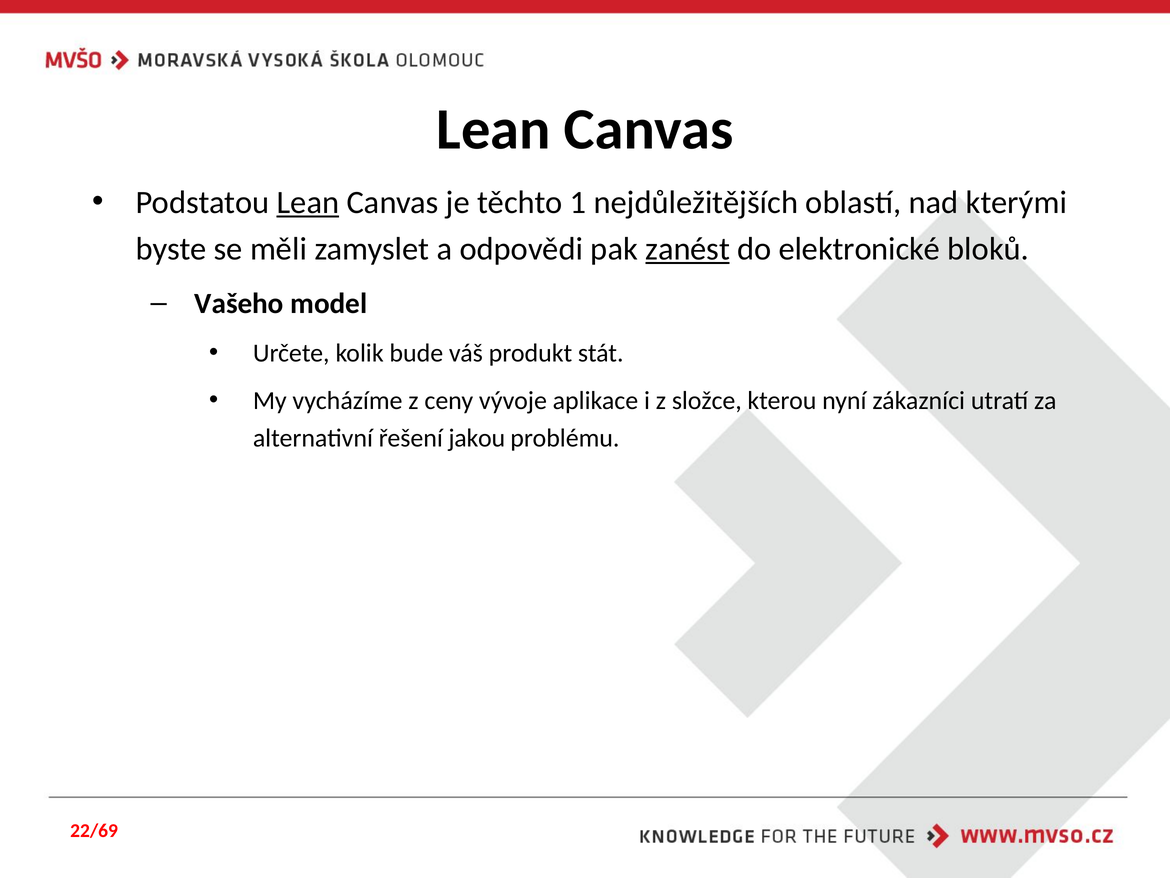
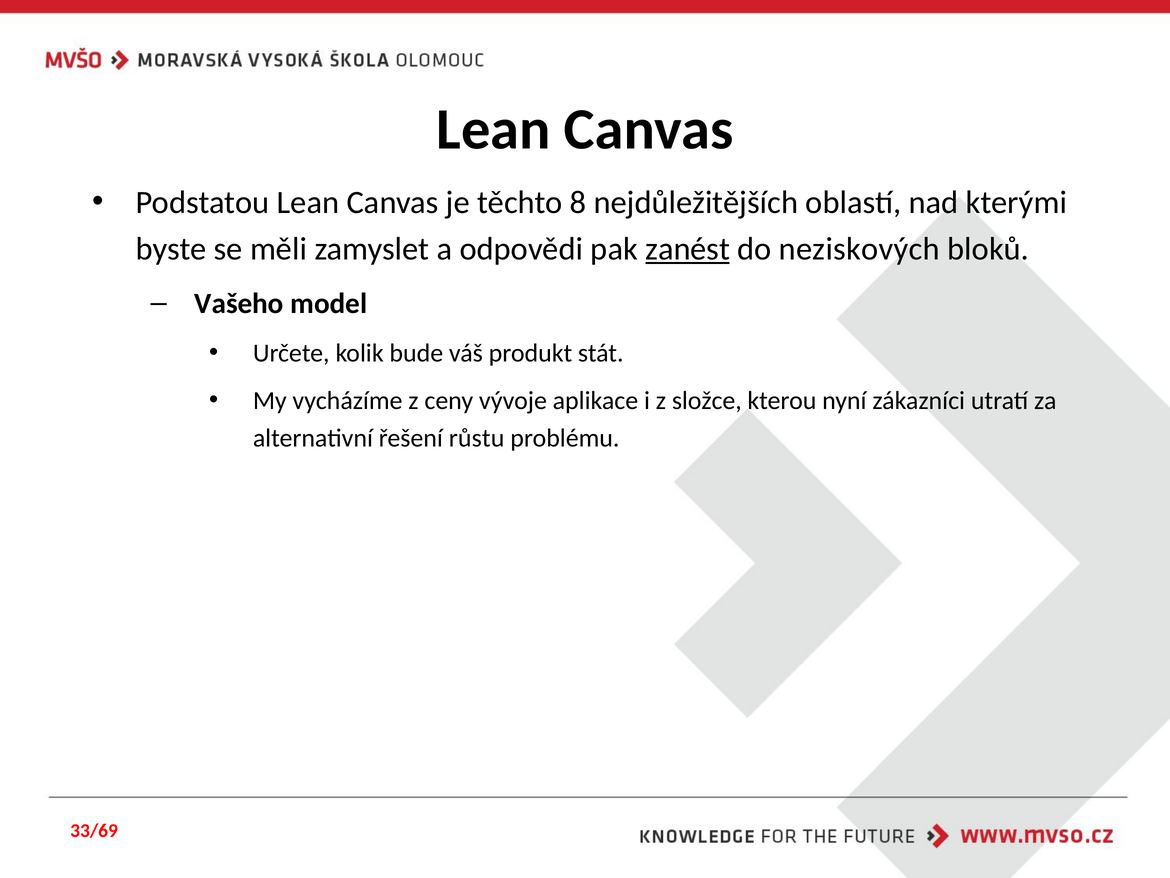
Lean underline: present -> none (308, 202)
1: 1 -> 8 (578, 202)
elektronické: elektronické -> neziskových (859, 249)
jakou: jakou -> růstu (477, 438)
22/69: 22/69 -> 33/69 (94, 830)
